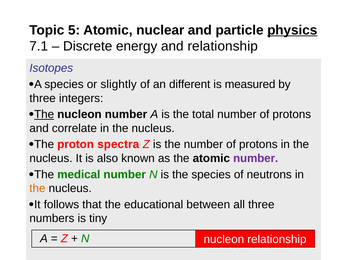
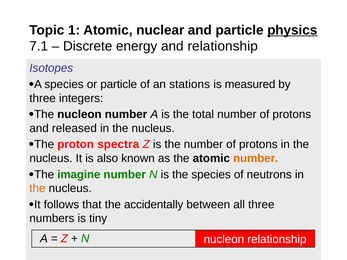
5: 5 -> 1 (74, 30)
or slightly: slightly -> particle (119, 84)
different: different -> stations (190, 84)
The underline: present -> none (44, 115)
correlate: correlate -> released (74, 128)
number colour: purple -> orange (256, 158)
medical: medical -> imagine (79, 175)
educational: educational -> accidentally (154, 205)
